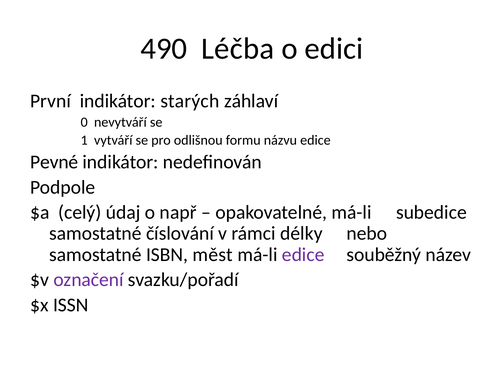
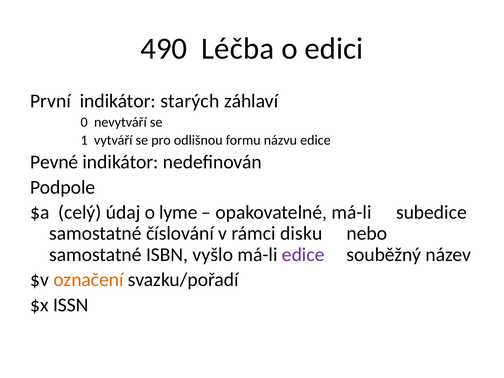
např: např -> lyme (178, 212)
délky: délky -> disku (301, 234)
měst: měst -> vyšlo (213, 255)
označení colour: purple -> orange (88, 280)
